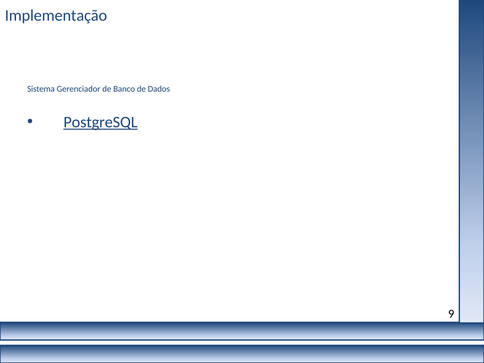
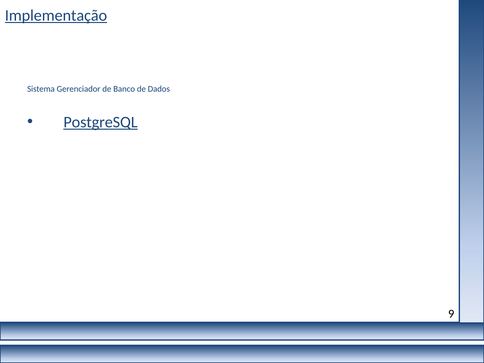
Implementação underline: none -> present (56, 16)
